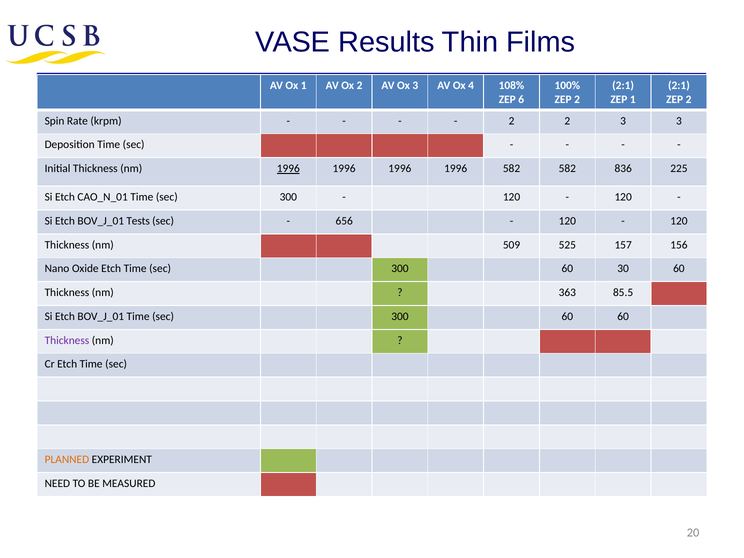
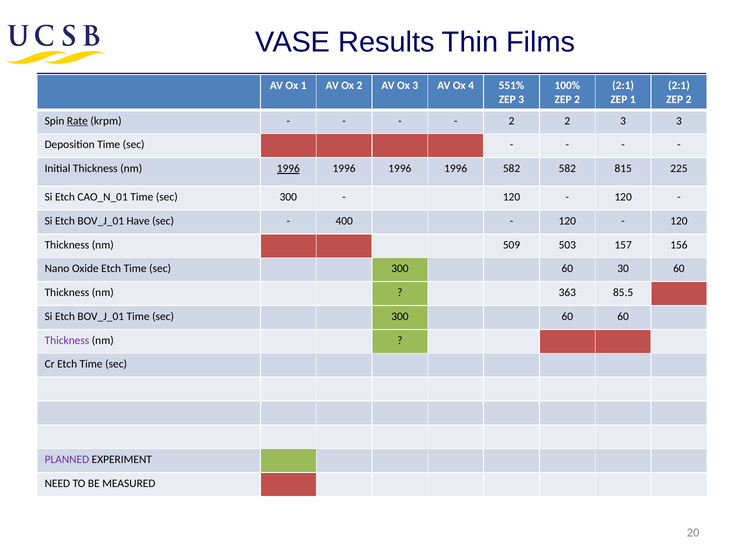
108%: 108% -> 551% (511, 85)
ZEP 6: 6 -> 3 (521, 99)
Rate underline: none -> present (77, 121)
836: 836 -> 815 (623, 169)
Tests: Tests -> Have (138, 221)
656: 656 -> 400 (344, 221)
525: 525 -> 503 (567, 245)
PLANNED colour: orange -> purple (67, 460)
